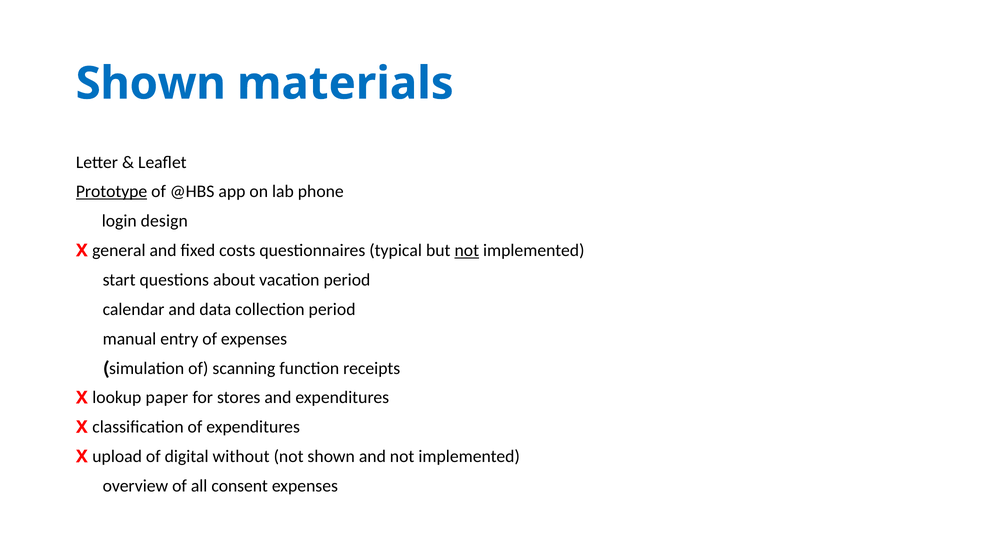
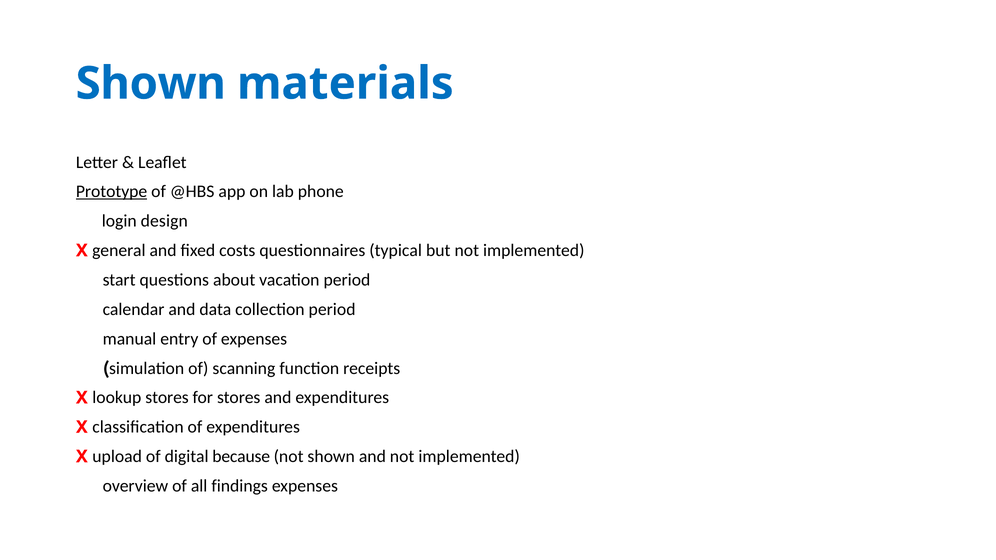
not underline: present -> none (467, 251)
lookup paper: paper -> stores (167, 398)
without: without -> because (241, 457)
consent: consent -> findings (240, 486)
